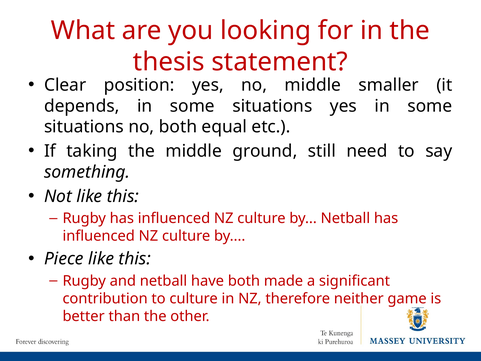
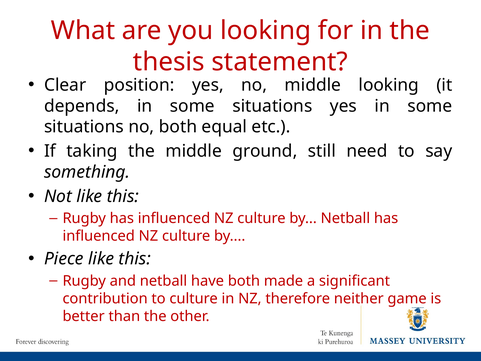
middle smaller: smaller -> looking (389, 85)
